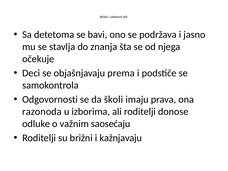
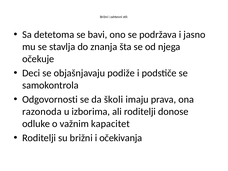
prema: prema -> podiže (121, 73)
saosećaju: saosećaju -> kapacitet (110, 124)
kažnjavaju: kažnjavaju -> očekivanja (121, 138)
